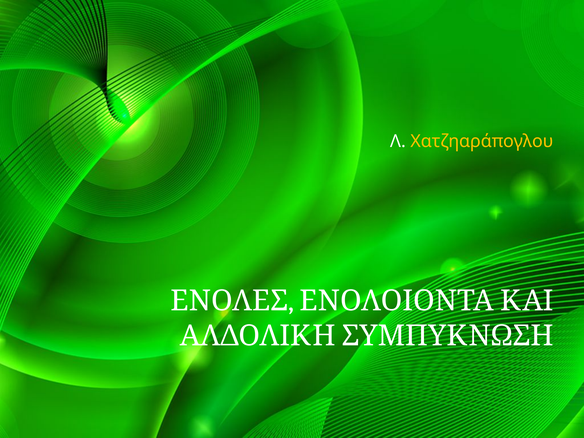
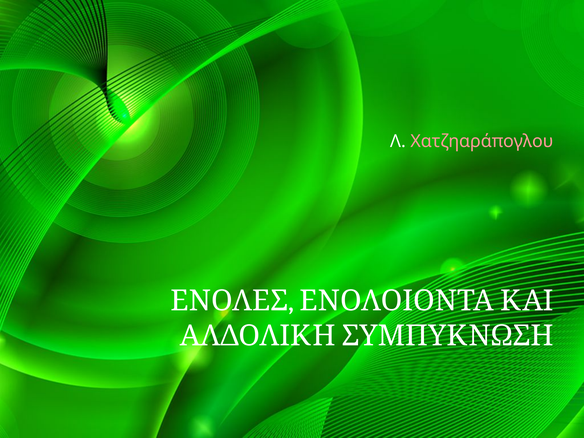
Χατζηαράπογλου colour: yellow -> pink (482, 141)
